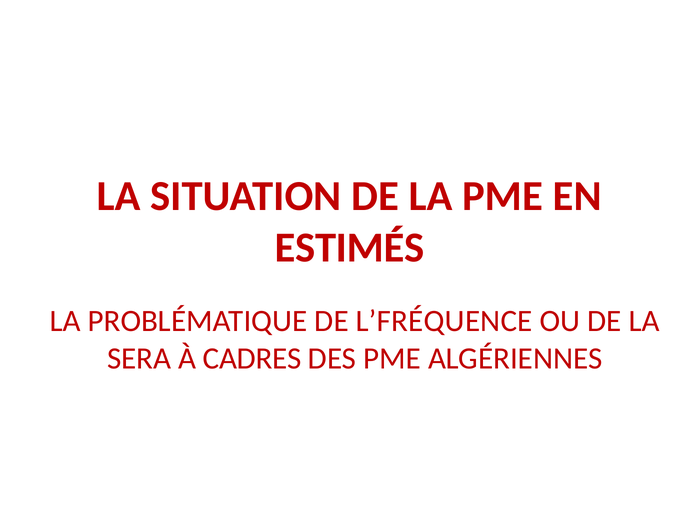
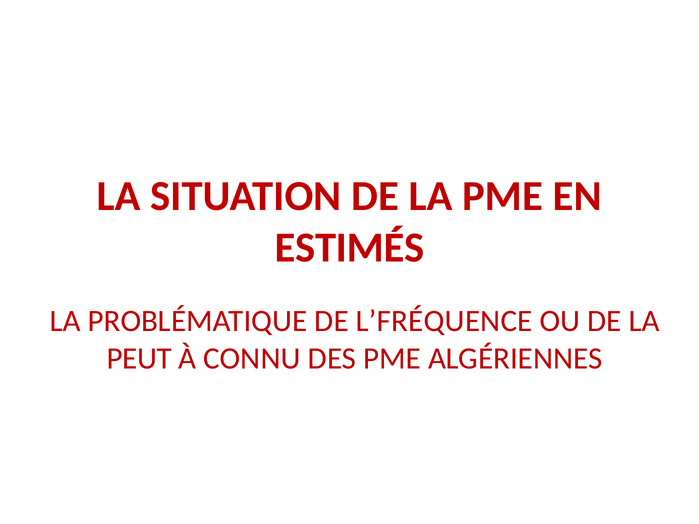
SERA: SERA -> PEUT (139, 359)
CADRES: CADRES -> CONNU (252, 359)
